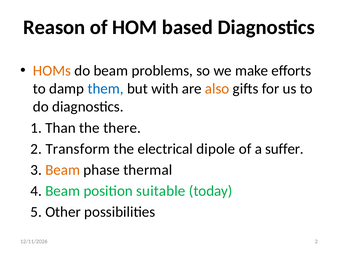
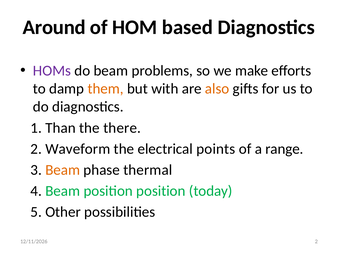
Reason: Reason -> Around (54, 27)
HOMs colour: orange -> purple (52, 71)
them colour: blue -> orange (106, 89)
Transform: Transform -> Waveform (78, 149)
dipole: dipole -> points (216, 149)
suffer: suffer -> range (284, 149)
position suitable: suitable -> position (161, 191)
